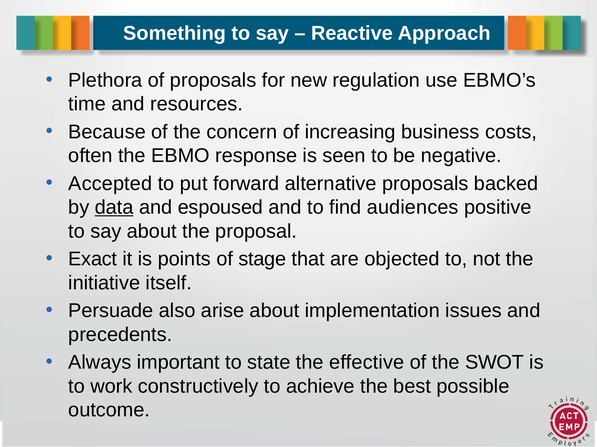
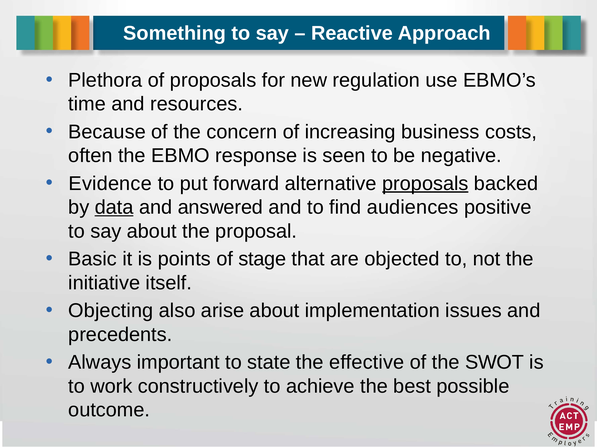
Accepted: Accepted -> Evidence (110, 184)
proposals underline: none -> present (425, 184)
espoused: espoused -> answered (220, 208)
Exact: Exact -> Basic (93, 259)
Persuade: Persuade -> Objecting (111, 311)
